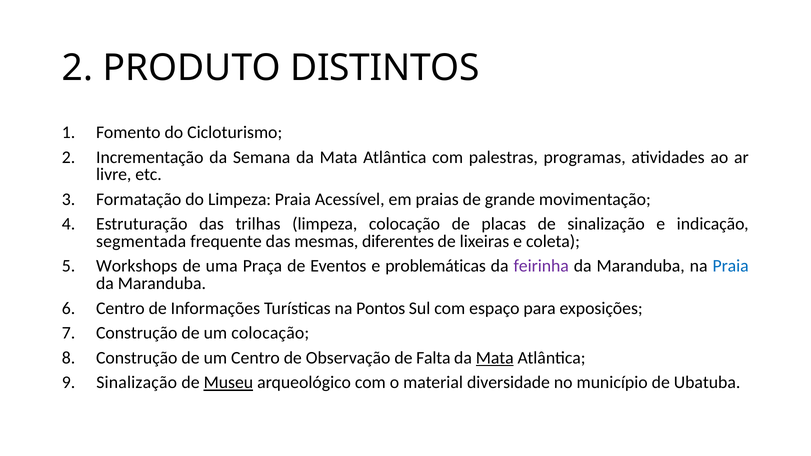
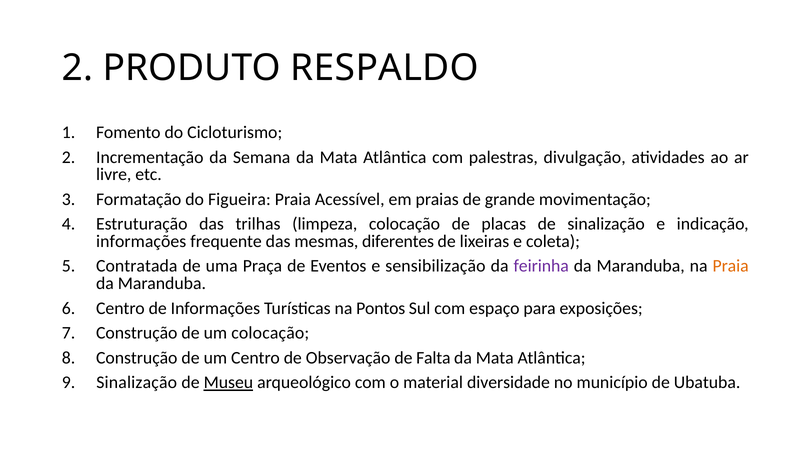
DISTINTOS: DISTINTOS -> RESPALDO (385, 68)
programas: programas -> divulgação (585, 157)
do Limpeza: Limpeza -> Figueira (239, 199)
segmentada: segmentada -> informações (141, 241)
Workshops: Workshops -> Contratada (137, 266)
problemáticas: problemáticas -> sensibilização (435, 266)
Praia colour: blue -> orange (731, 266)
Mata underline: present -> none (495, 358)
